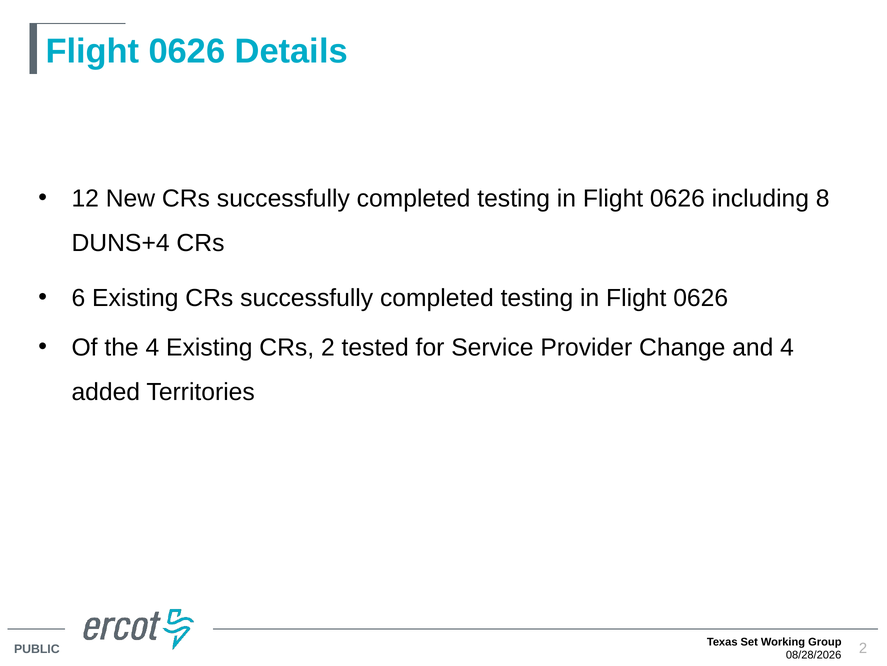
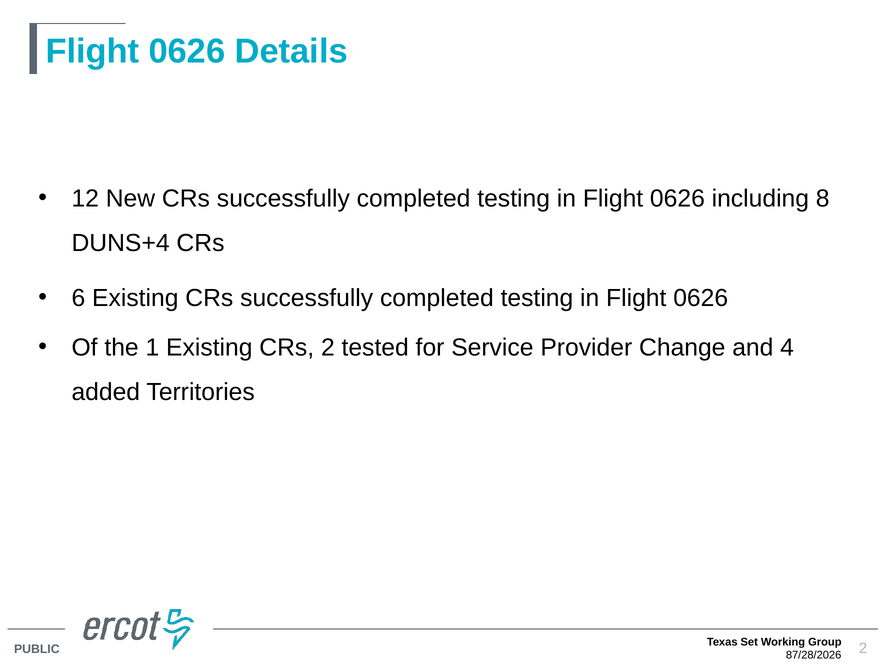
the 4: 4 -> 1 (152, 347)
08/28/2026: 08/28/2026 -> 87/28/2026 (814, 655)
